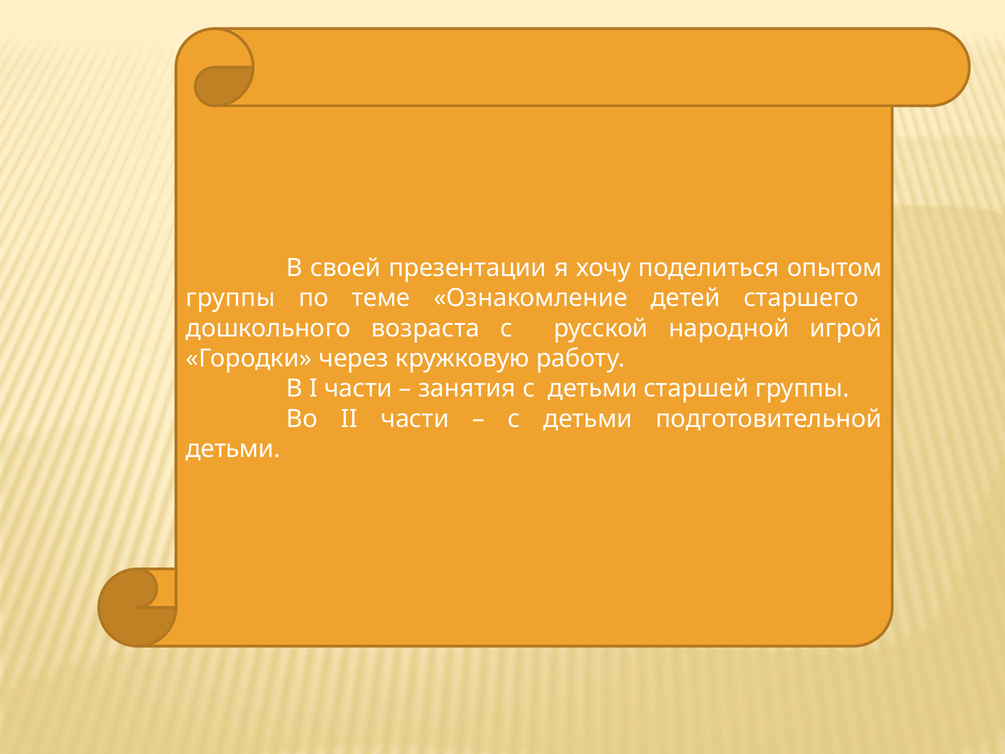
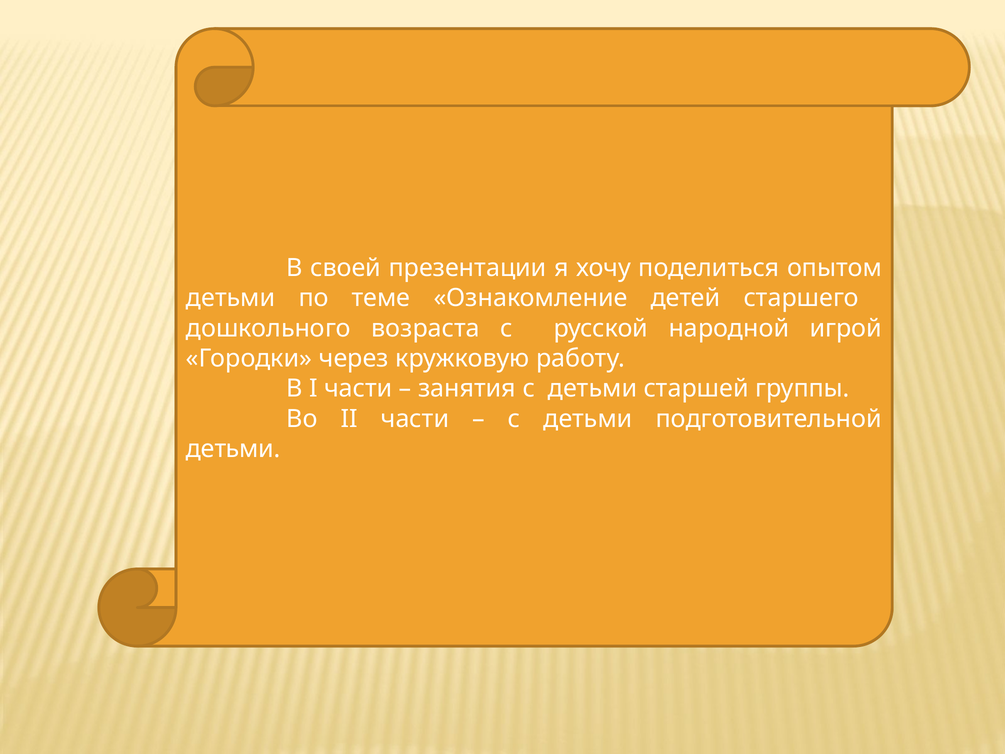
группы: группы -> детьми (231, 298)
